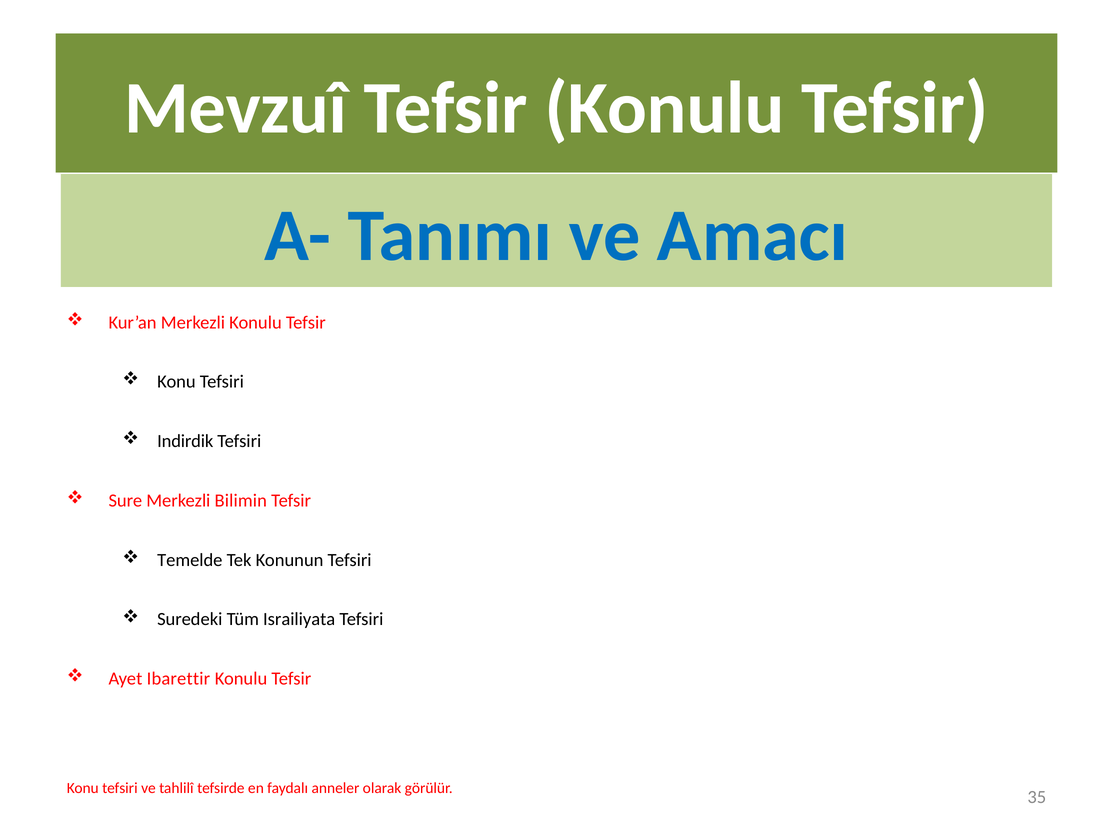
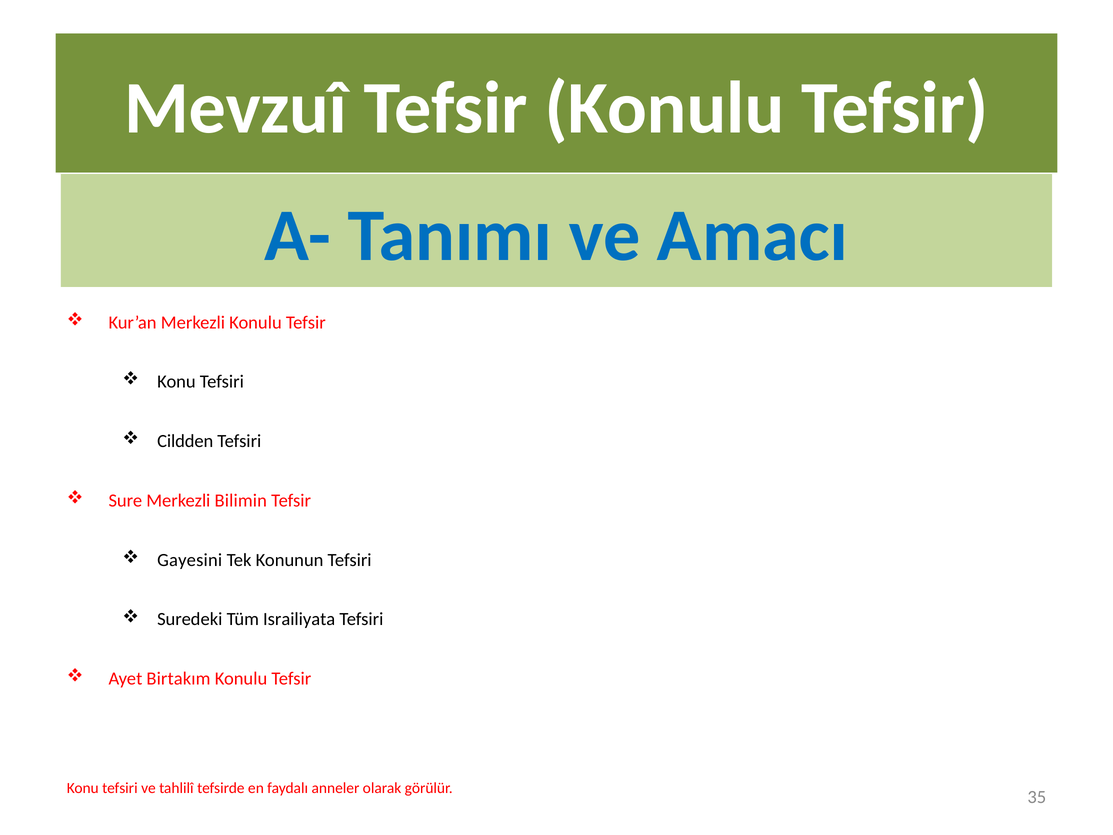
Indirdik: Indirdik -> Cildden (185, 441)
Temelde: Temelde -> Gayesini (190, 560)
Ibarettir: Ibarettir -> Birtakım (178, 679)
